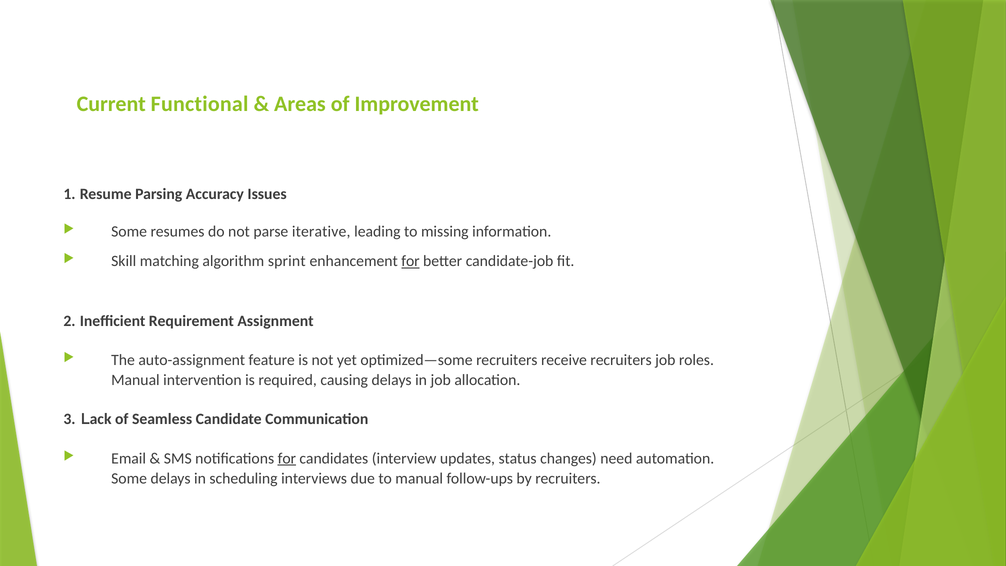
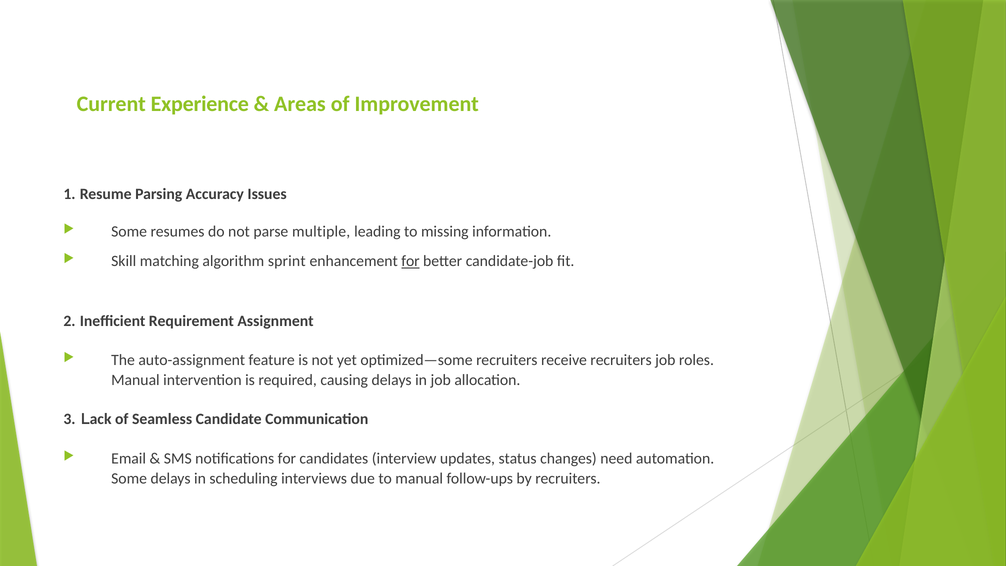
Functional: Functional -> Experience (200, 104)
iterative: iterative -> multiple (321, 232)
for underline: present -> none (287, 458)
